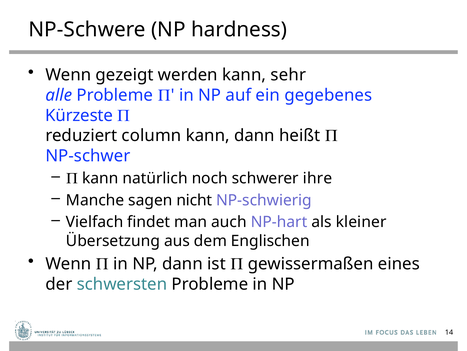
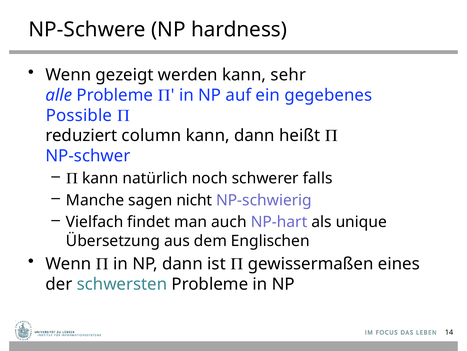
Kürzeste: Kürzeste -> Possible (79, 115)
ihre: ihre -> falls (318, 178)
kleiner: kleiner -> unique (361, 222)
